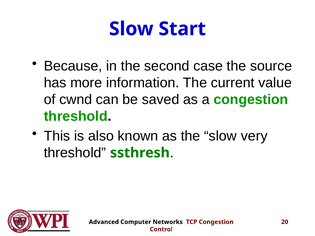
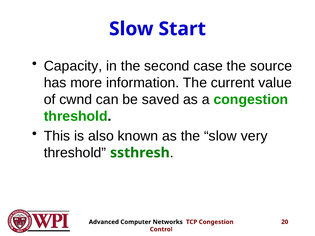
Because: Because -> Capacity (73, 66)
